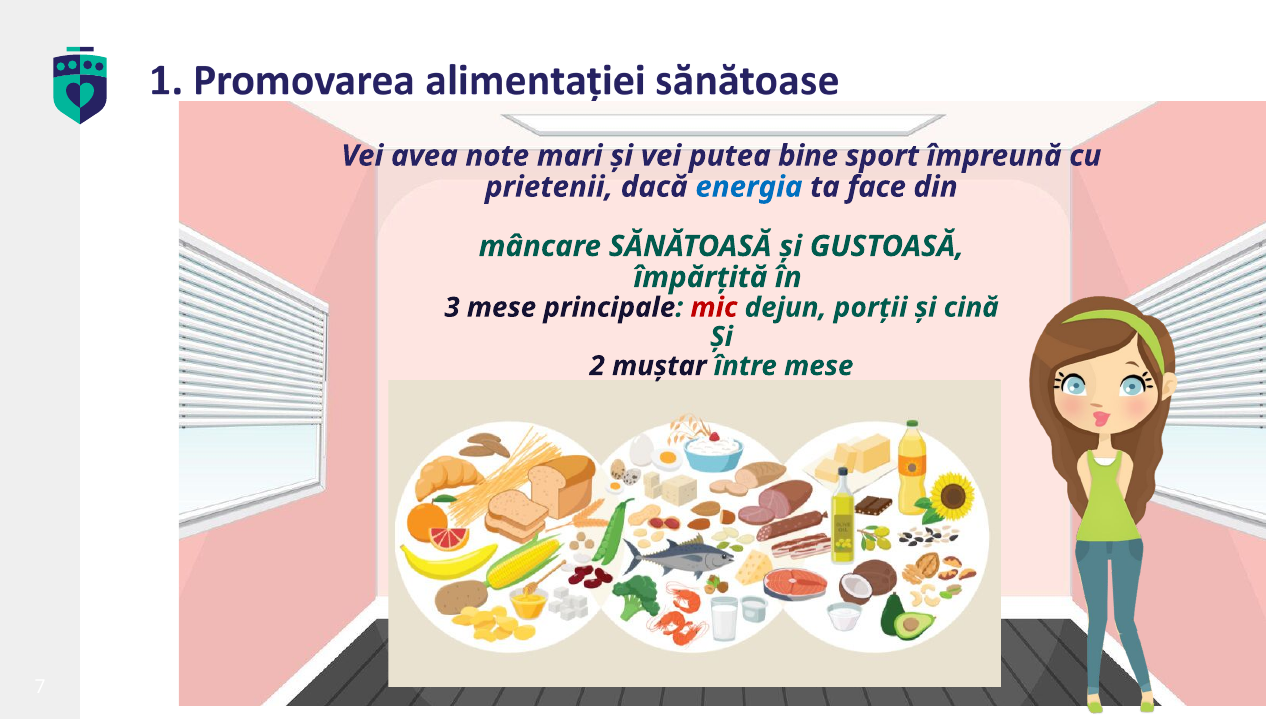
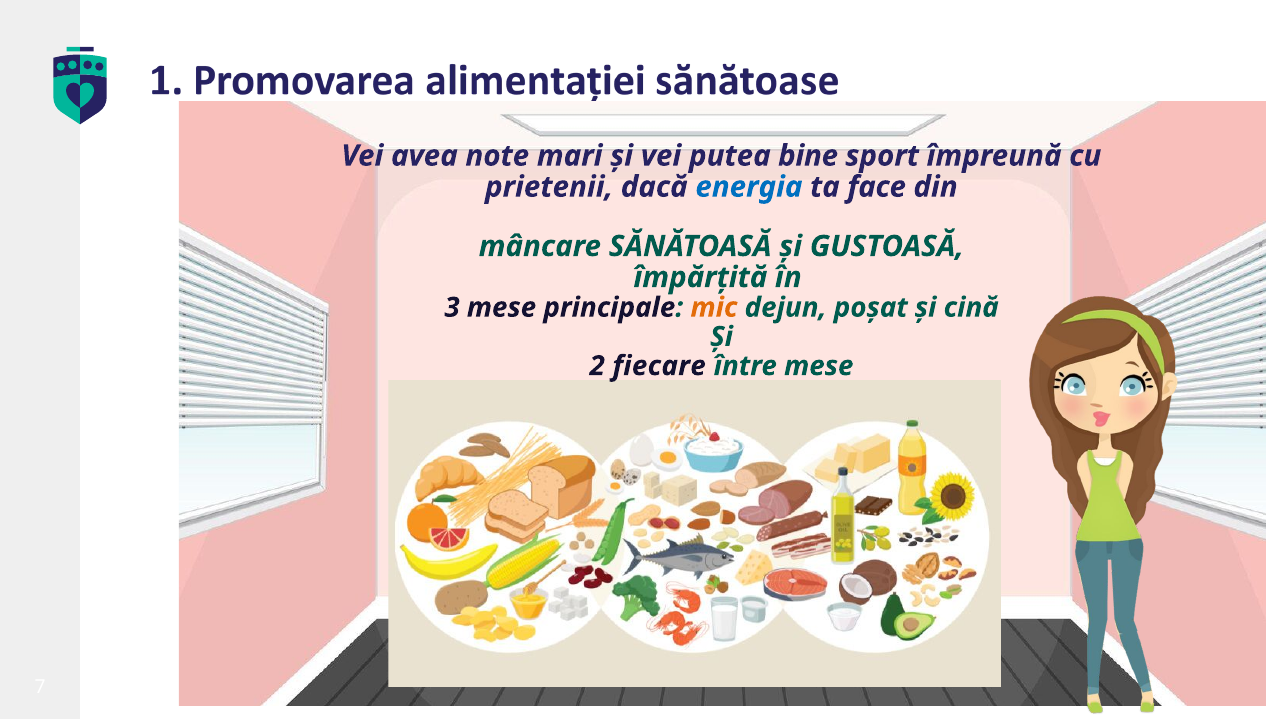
mic colour: red -> orange (714, 307)
porții: porții -> poșat (871, 307)
muștar: muștar -> fiecare (659, 366)
